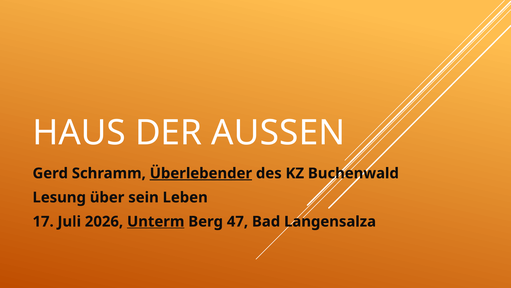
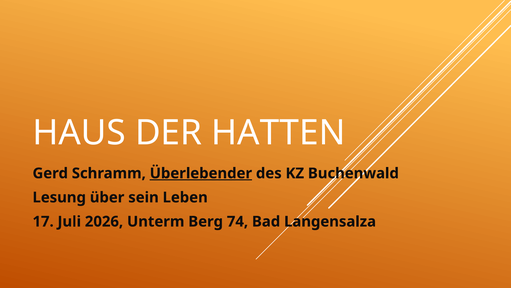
AUSSEN: AUSSEN -> HATTEN (278, 133)
Unterm underline: present -> none (156, 221)
47: 47 -> 74 (237, 221)
